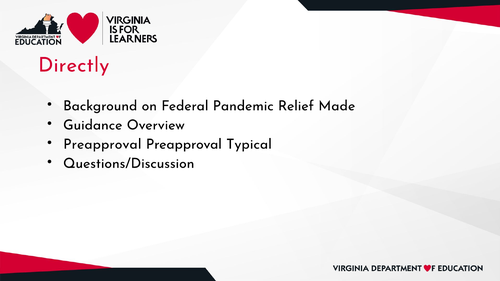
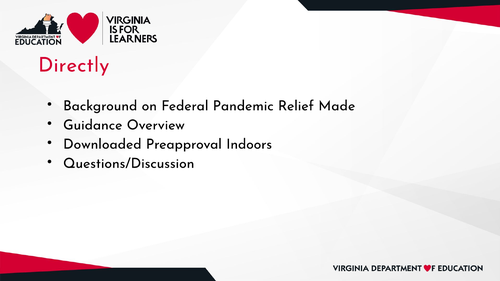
Preapproval: Preapproval -> Downloaded (102, 144)
Typical: Typical -> Indoors (249, 144)
